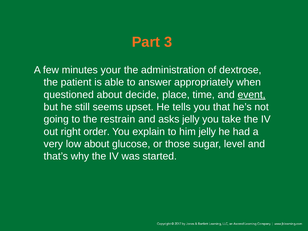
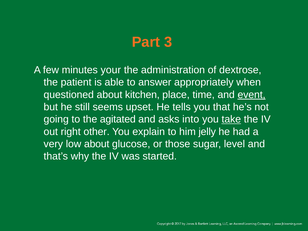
decide: decide -> kitchen (142, 95)
restrain: restrain -> agitated (118, 119)
asks jelly: jelly -> into (191, 119)
take underline: none -> present (231, 119)
order: order -> other (97, 132)
